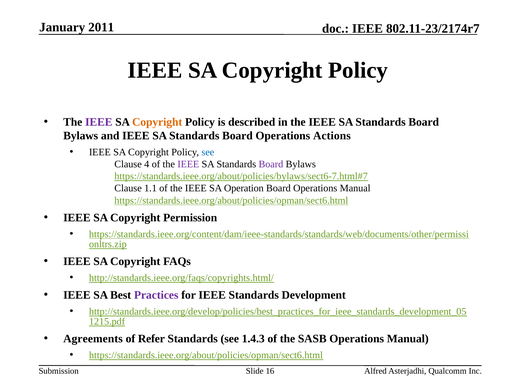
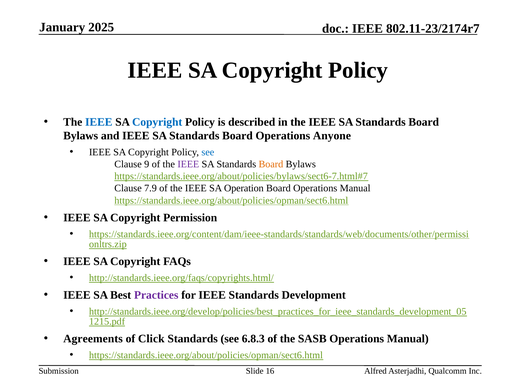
2011: 2011 -> 2025 (101, 27)
IEEE colour: purple -> blue (99, 122)
Copyright colour: orange -> blue (157, 122)
Actions: Actions -> Anyone (332, 136)
4: 4 -> 9 (147, 164)
Board colour: purple -> orange (271, 164)
1.1: 1.1 -> 7.9 (150, 188)
Refer: Refer -> Click (151, 339)
1.4.3: 1.4.3 -> 6.8.3 (253, 339)
